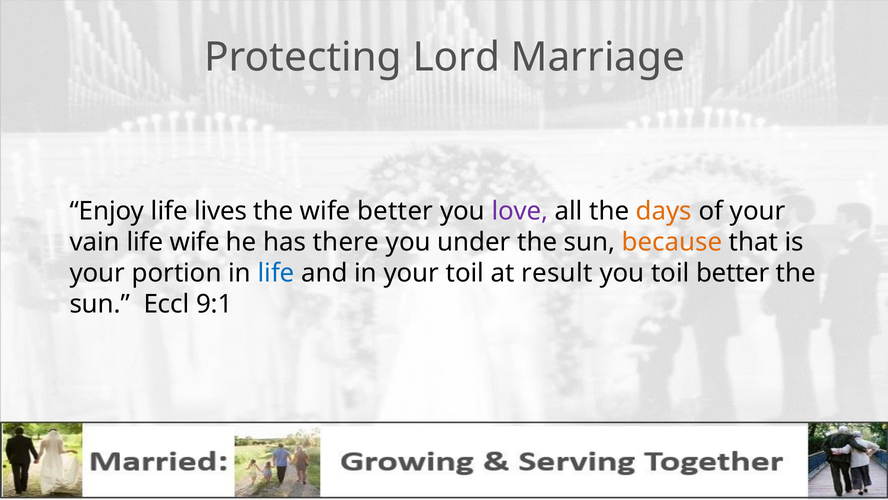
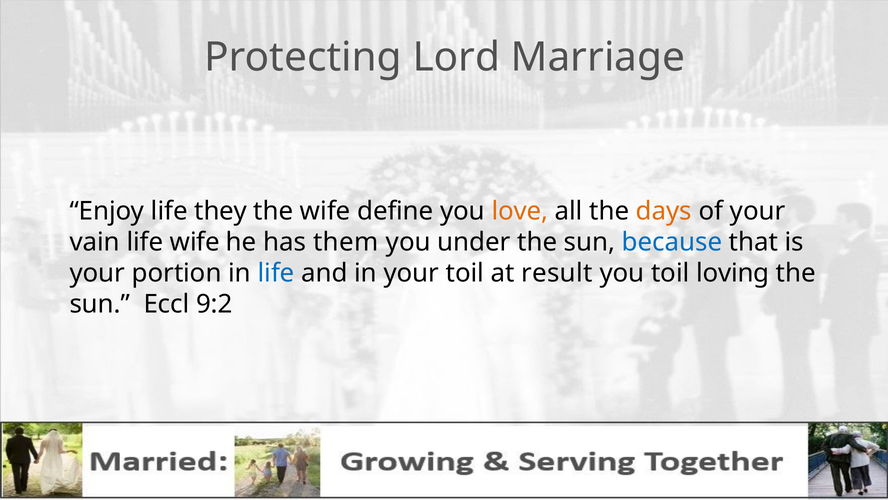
lives: lives -> they (221, 211)
wife better: better -> define (395, 211)
love colour: purple -> orange (520, 211)
there: there -> them (346, 242)
because colour: orange -> blue (672, 242)
toil better: better -> loving (733, 273)
9:1: 9:1 -> 9:2 (214, 304)
